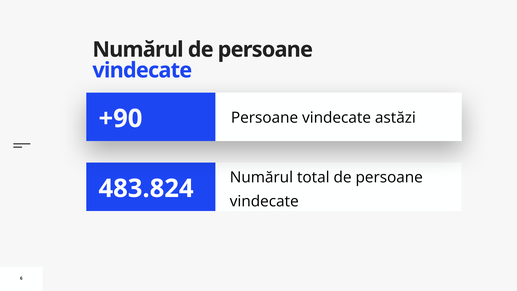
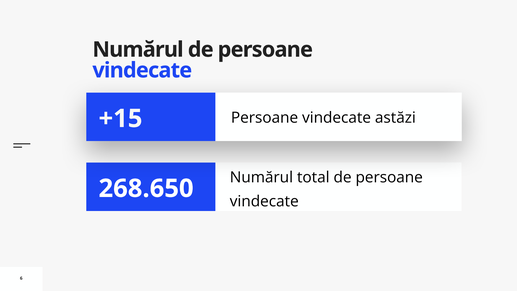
+90: +90 -> +15 (120, 119)
483.824: 483.824 -> 268.650 (146, 188)
